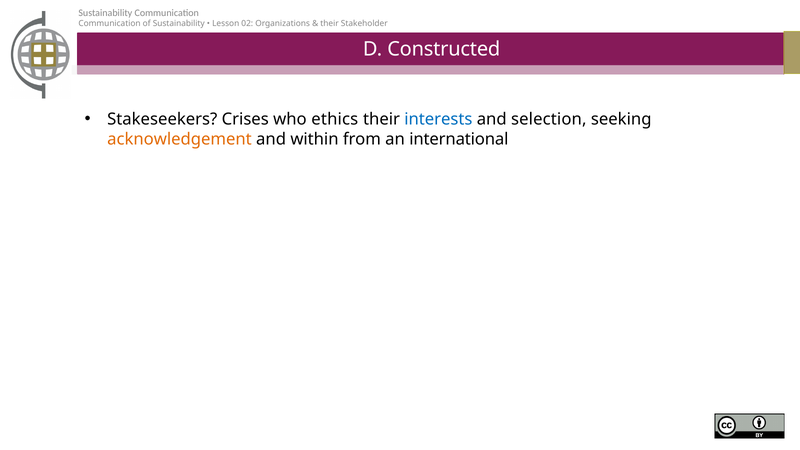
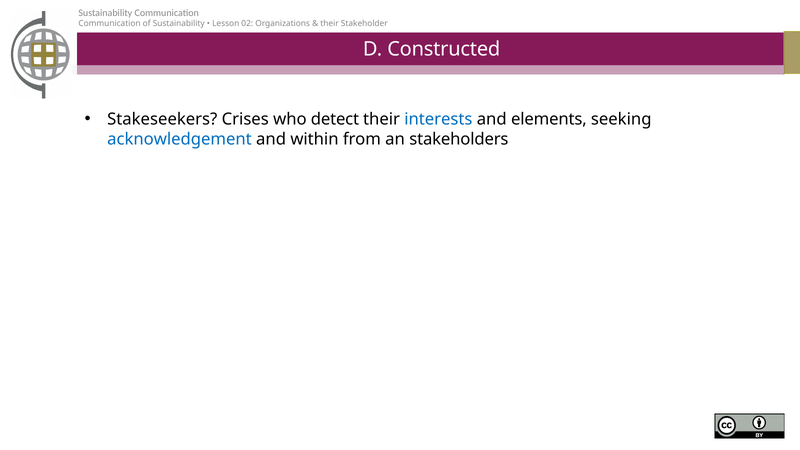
ethics: ethics -> detect (335, 119)
selection: selection -> elements (549, 119)
acknowledgement colour: orange -> blue (179, 139)
international: international -> stakeholders (459, 139)
